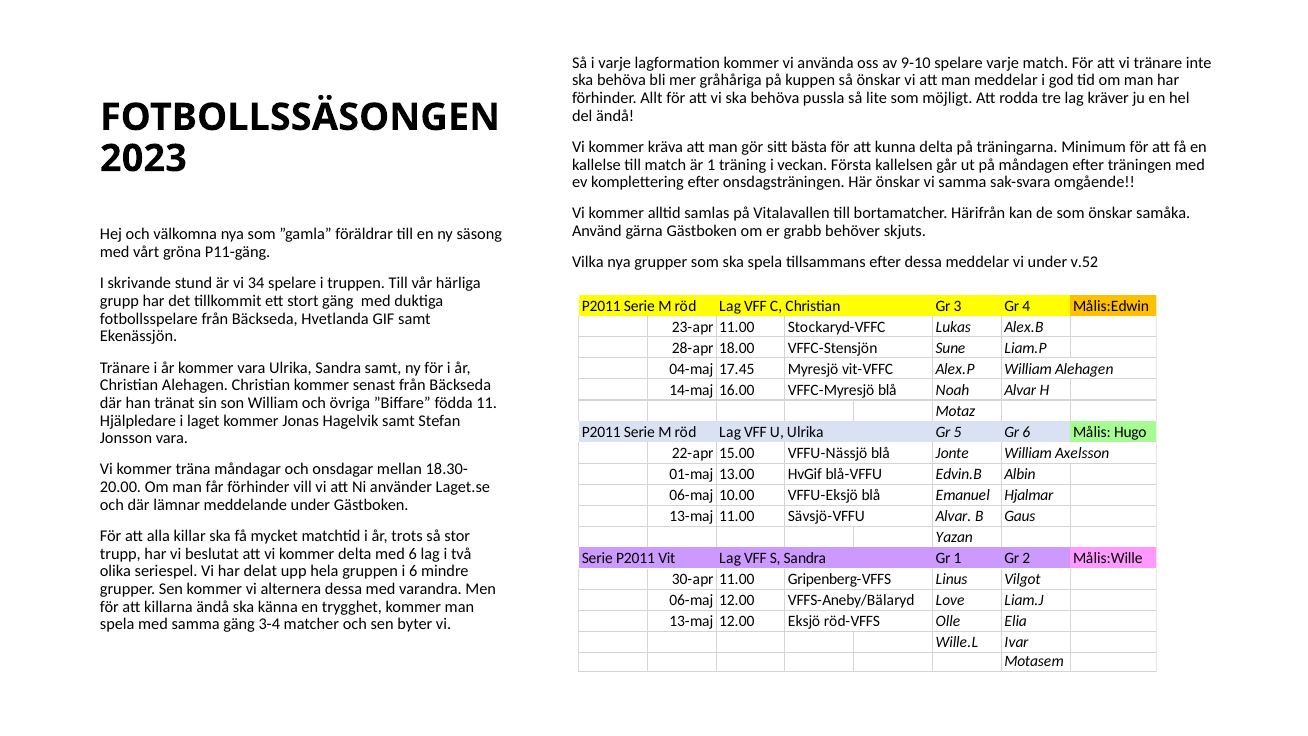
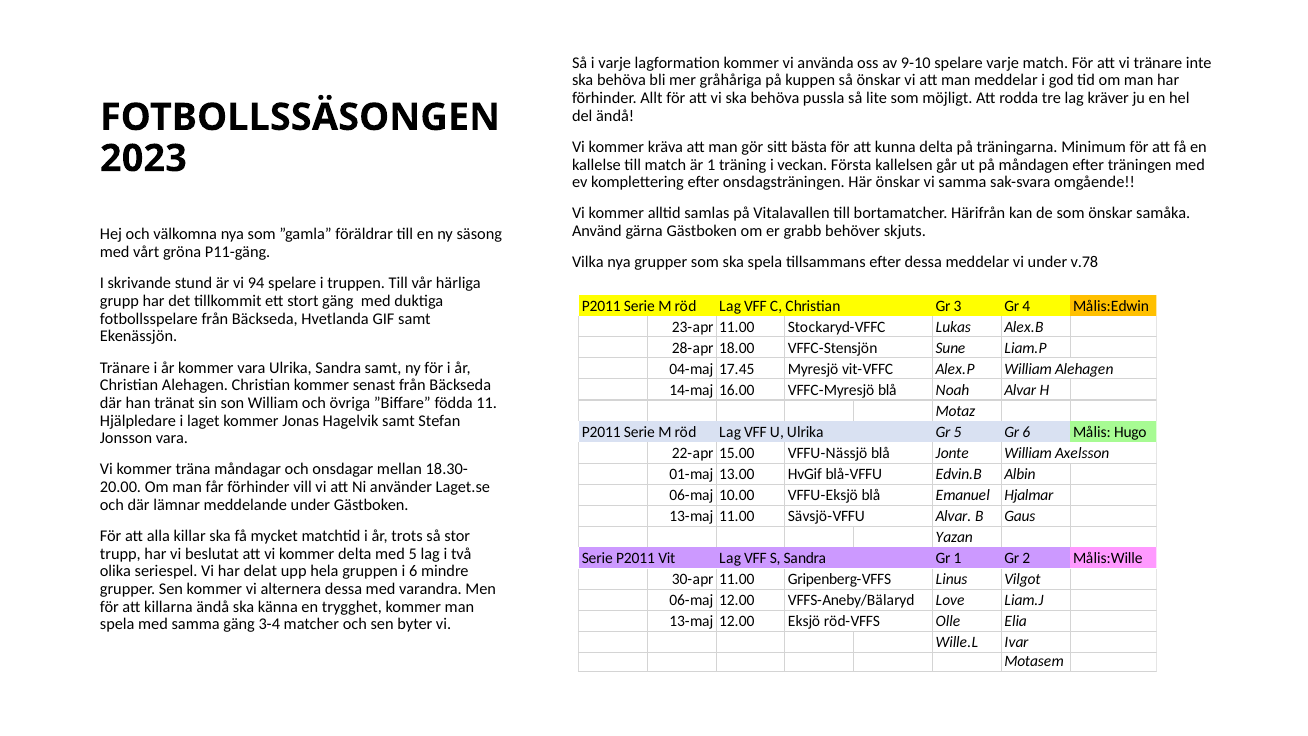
v.52: v.52 -> v.78 (1084, 262)
34: 34 -> 94 (256, 283)
med 6: 6 -> 5 (413, 554)
